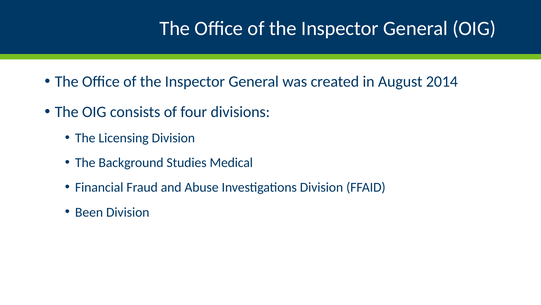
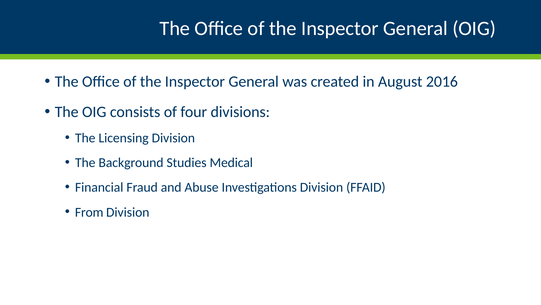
2014: 2014 -> 2016 (442, 82)
Been: Been -> From (89, 212)
